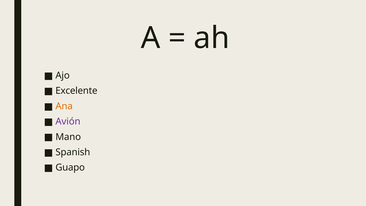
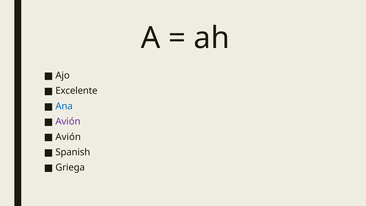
Ana colour: orange -> blue (64, 106)
Mano: Mano -> Avión (68, 137)
Guapo: Guapo -> Griega (70, 167)
